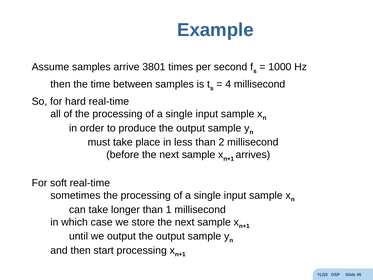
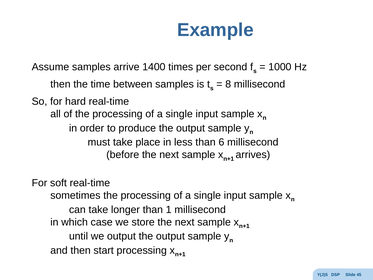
3801: 3801 -> 1400 (154, 67)
4: 4 -> 8 (228, 84)
2: 2 -> 6 (221, 142)
